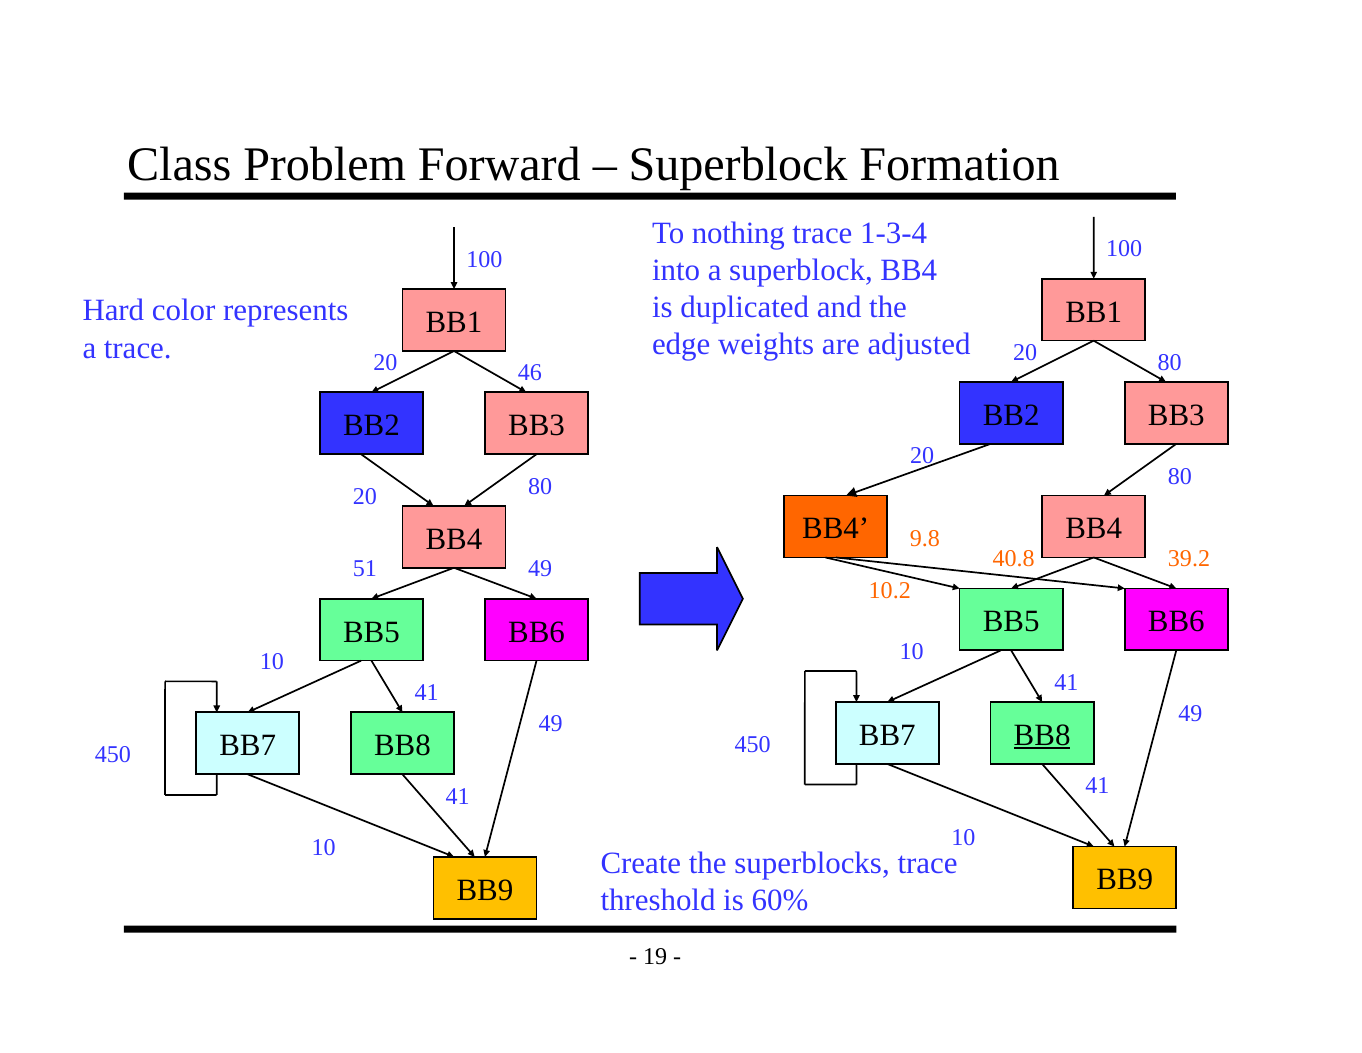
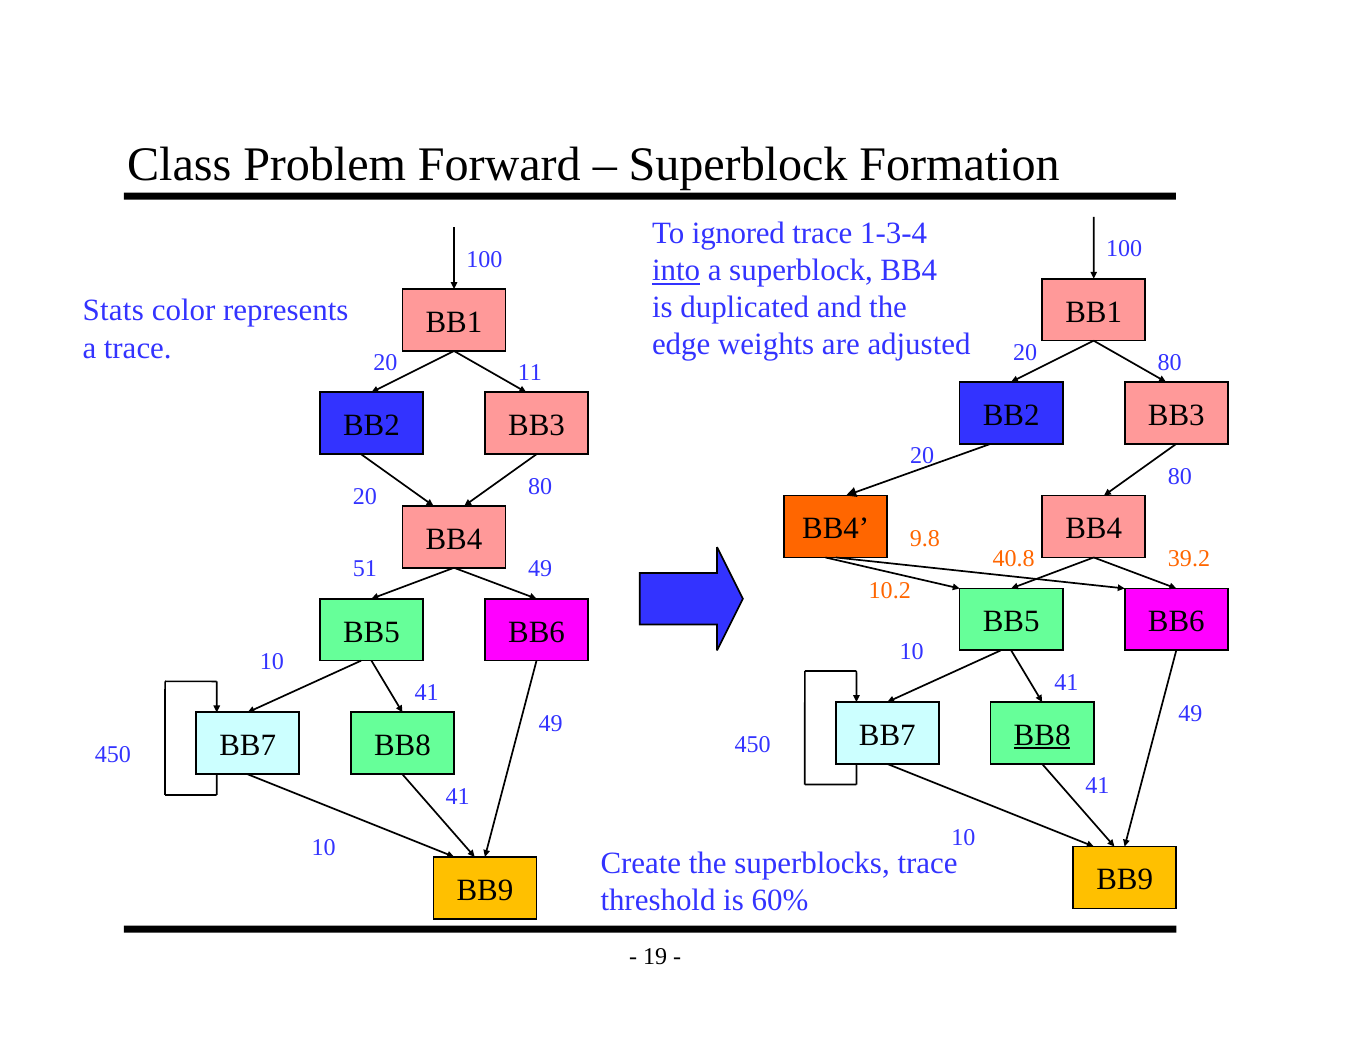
nothing: nothing -> ignored (738, 233)
into underline: none -> present (676, 270)
Hard: Hard -> Stats (113, 311)
46: 46 -> 11 (530, 373)
